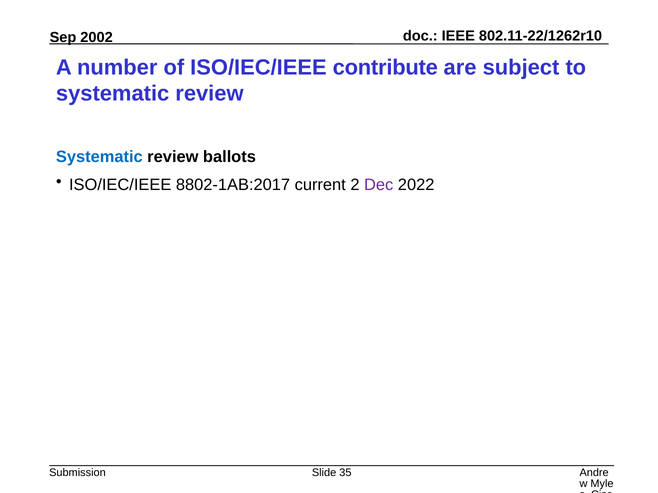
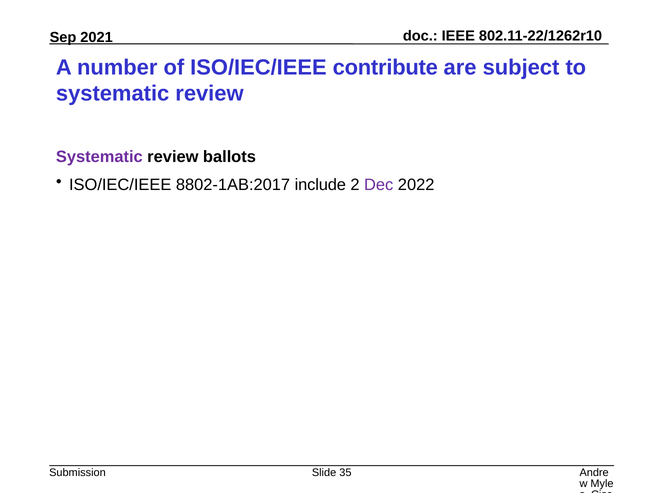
2002: 2002 -> 2021 (97, 37)
Systematic colour: blue -> purple (99, 157)
current: current -> include (320, 185)
